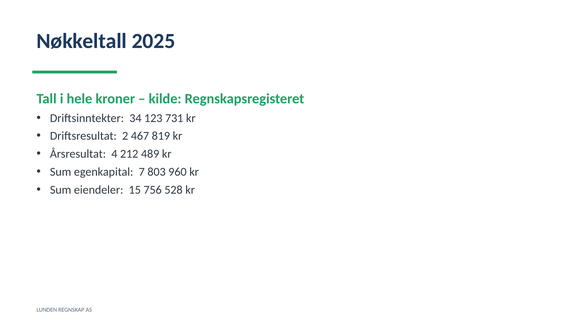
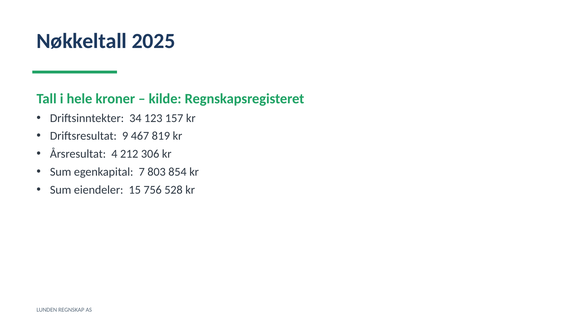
731: 731 -> 157 (174, 118)
2: 2 -> 9 (125, 136)
489: 489 -> 306 (150, 154)
960: 960 -> 854 (177, 172)
